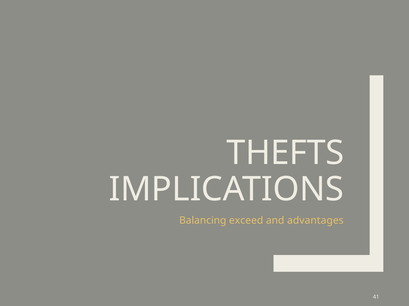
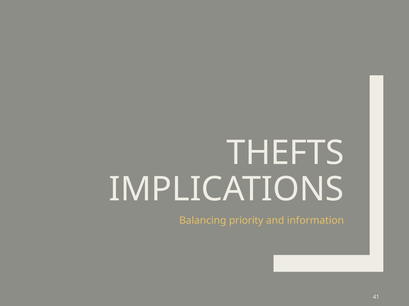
exceed: exceed -> priority (246, 221)
advantages: advantages -> information (315, 221)
